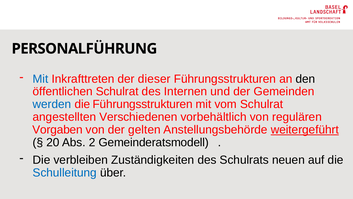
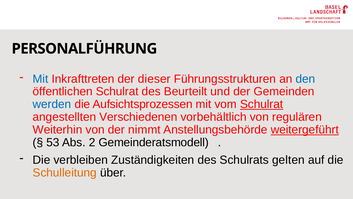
den colour: black -> blue (305, 79)
Internen: Internen -> Beurteilt (186, 91)
die Führungsstrukturen: Führungsstrukturen -> Aufsichtsprozessen (143, 104)
Schulrat underline: none -> present (262, 104)
Vorgaben: Vorgaben -> Weiterhin (58, 130)
gelten: gelten -> nimmt (144, 130)
20: 20 -> 53 (53, 142)
neuen: neuen -> gelten (288, 160)
Schulleitung colour: blue -> orange (65, 172)
